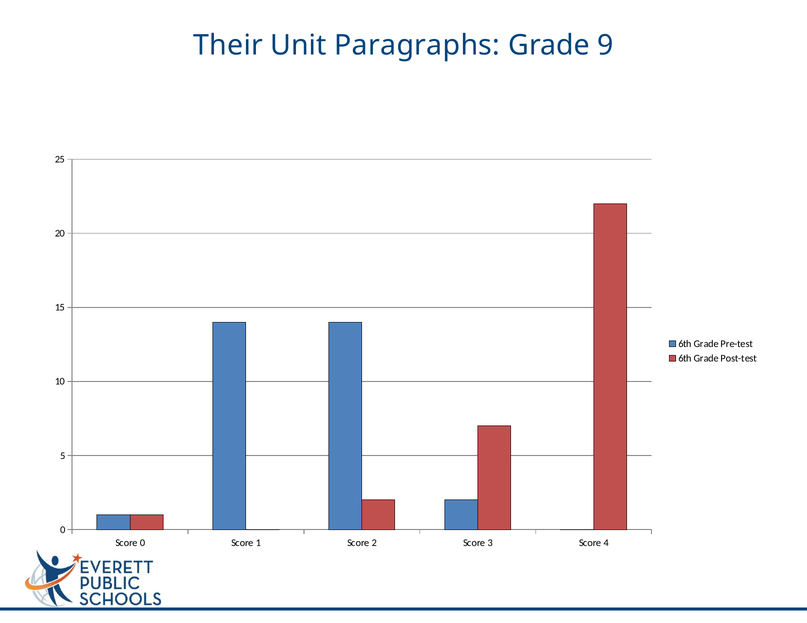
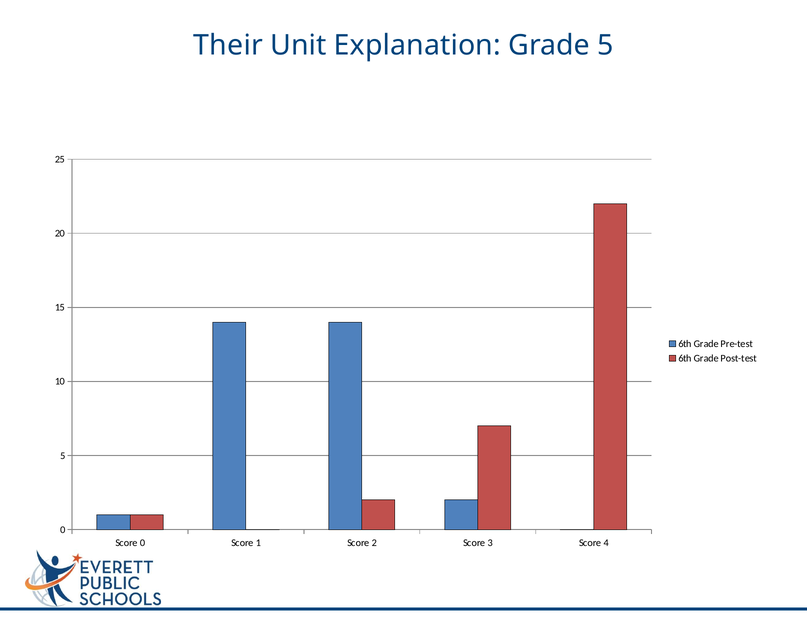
Paragraphs: Paragraphs -> Explanation (417, 45)
Grade 9: 9 -> 5 (605, 45)
